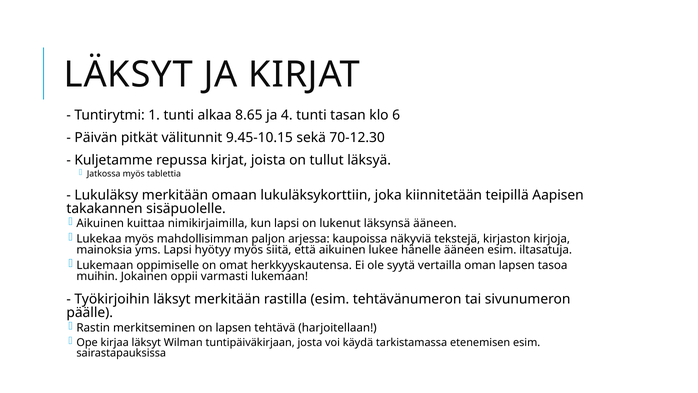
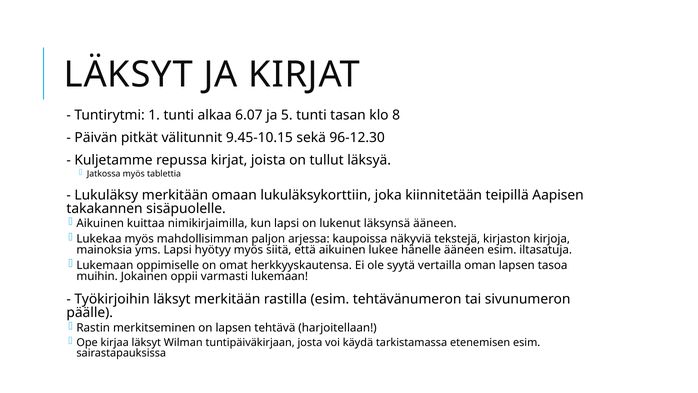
8.65: 8.65 -> 6.07 (249, 115)
4: 4 -> 5 (287, 115)
6: 6 -> 8 (396, 115)
70-12.30: 70-12.30 -> 96-12.30 (357, 137)
